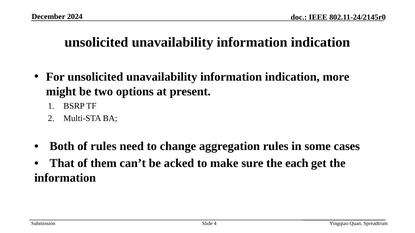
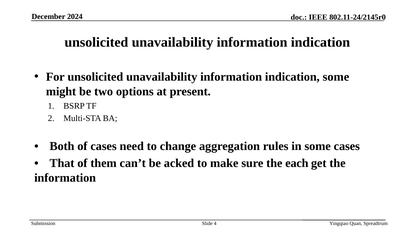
indication more: more -> some (336, 77)
of rules: rules -> cases (104, 146)
